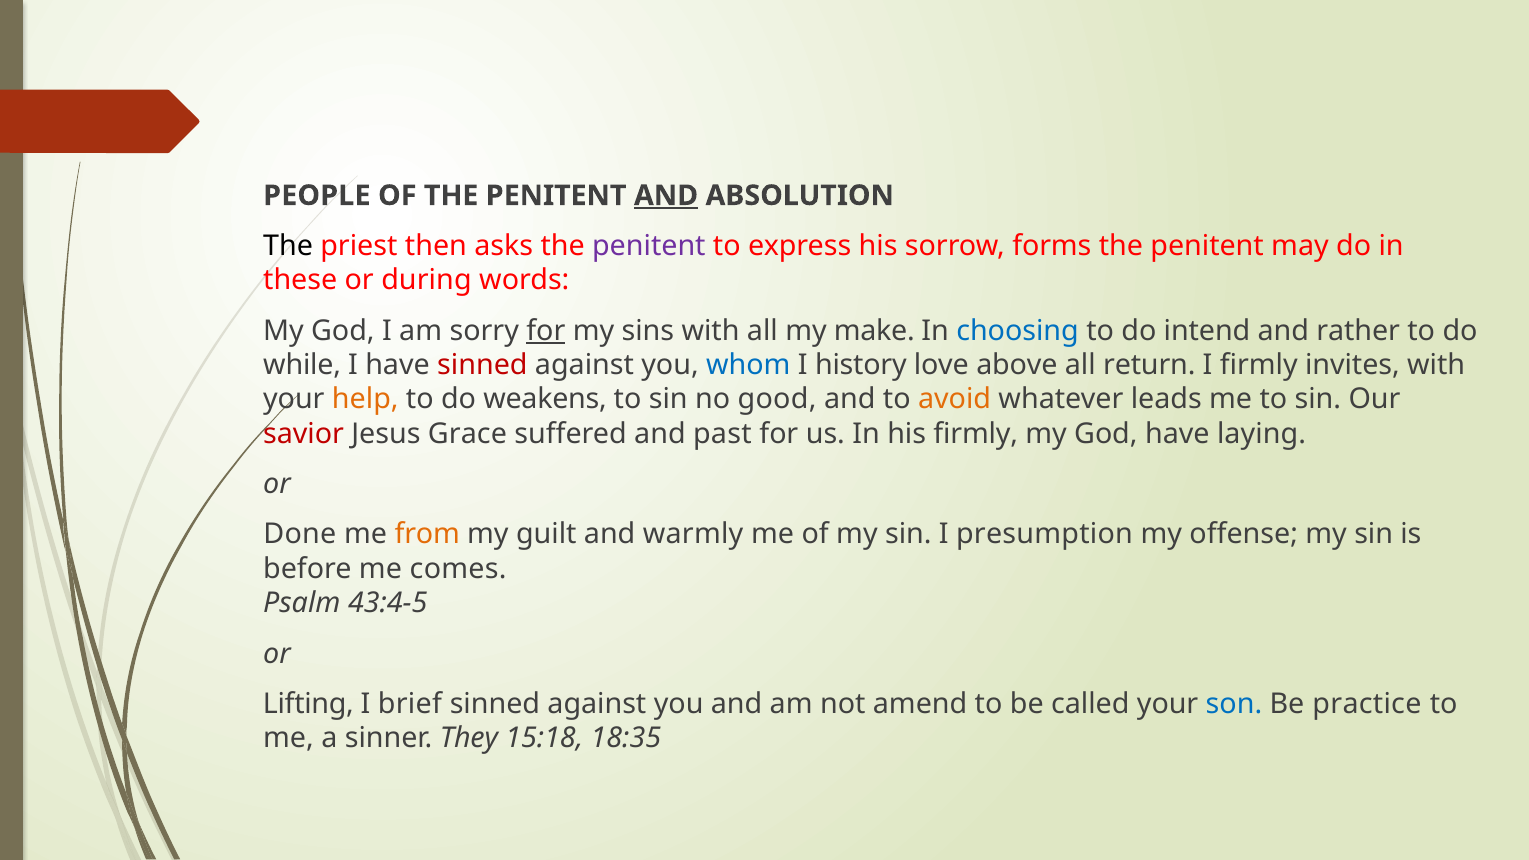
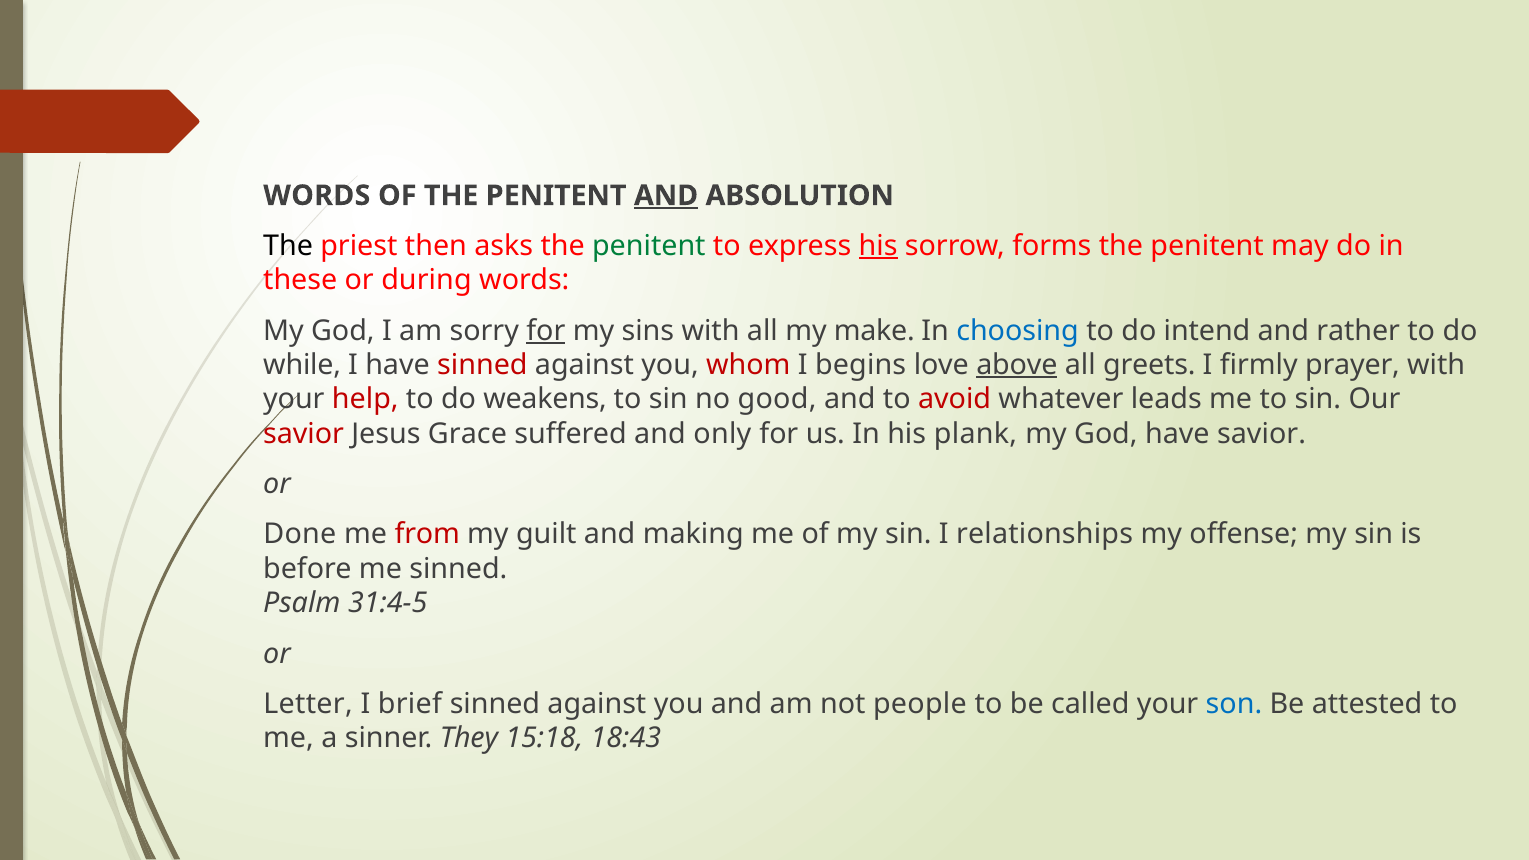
PEOPLE: PEOPLE -> WORDS (317, 196)
penitent colour: purple -> green (649, 246)
his underline: none -> present (878, 246)
whom colour: blue -> red (748, 365)
history: history -> begins (861, 365)
above underline: none -> present (1017, 365)
return: return -> greets (1149, 365)
invites: invites -> prayer (1353, 365)
help colour: orange -> red (365, 399)
avoid colour: orange -> red (955, 399)
past: past -> only (722, 434)
his firmly: firmly -> plank (976, 434)
have laying: laying -> savior (1262, 434)
from colour: orange -> red (427, 535)
warmly: warmly -> making (693, 535)
presumption: presumption -> relationships (1045, 535)
me comes: comes -> sinned (458, 569)
43:4-5: 43:4-5 -> 31:4-5 (388, 603)
Lifting: Lifting -> Letter (308, 704)
amend: amend -> people (920, 704)
practice: practice -> attested (1367, 704)
18:35: 18:35 -> 18:43 (626, 738)
